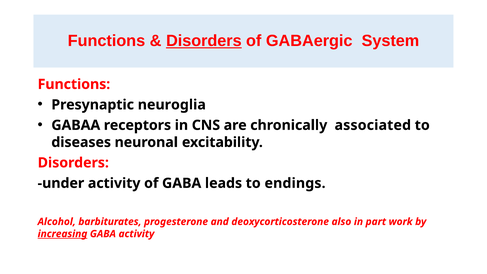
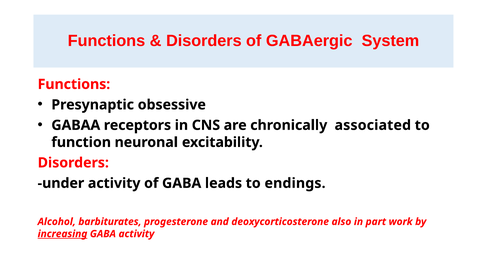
Disorders underline: present -> none (204, 41)
neuroglia: neuroglia -> obsessive (172, 105)
diseases: diseases -> function (81, 142)
